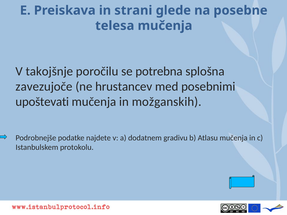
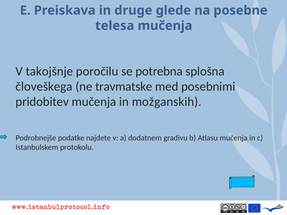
strani: strani -> druge (133, 10)
zavezujoče: zavezujoče -> človeškega (44, 87)
hrustancev: hrustancev -> travmatske (124, 87)
upoštevati: upoštevati -> pridobitev (42, 102)
